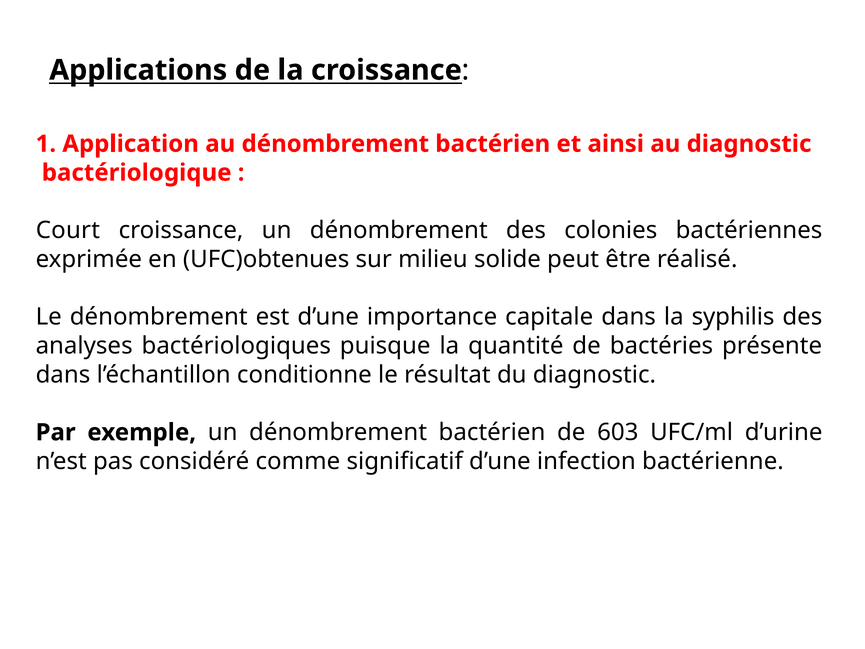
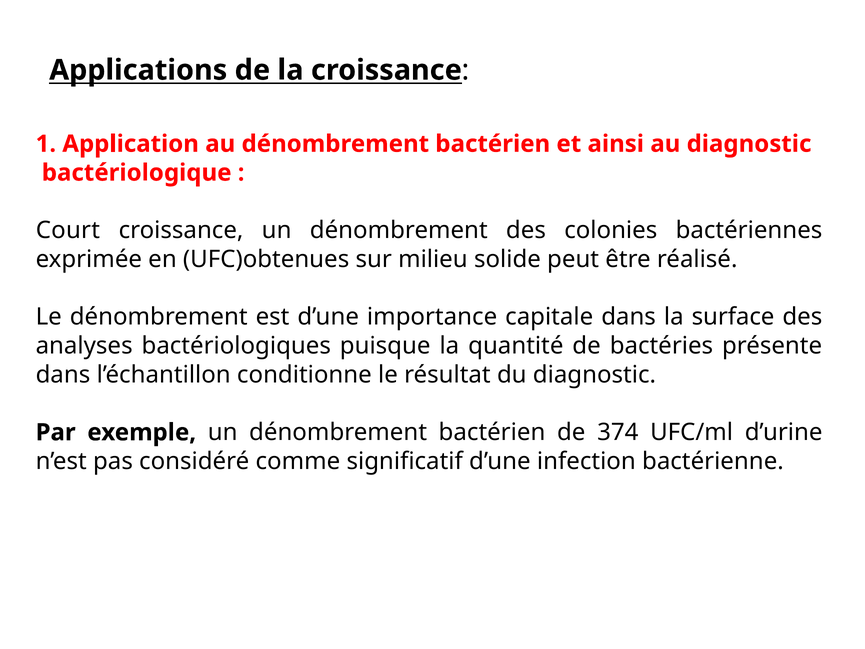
syphilis: syphilis -> surface (733, 317)
603: 603 -> 374 (618, 432)
